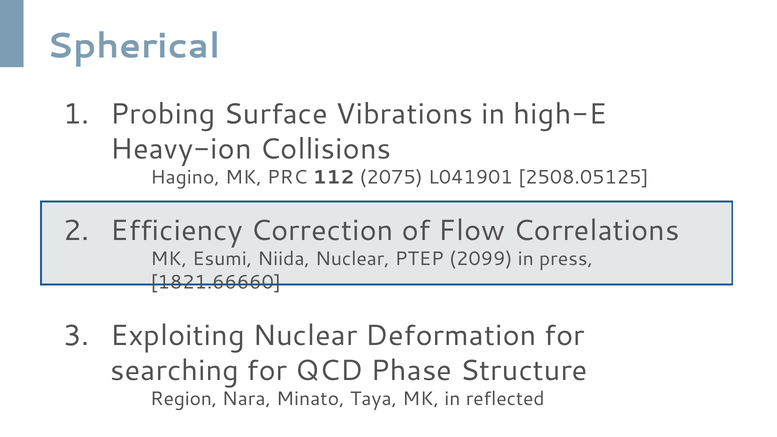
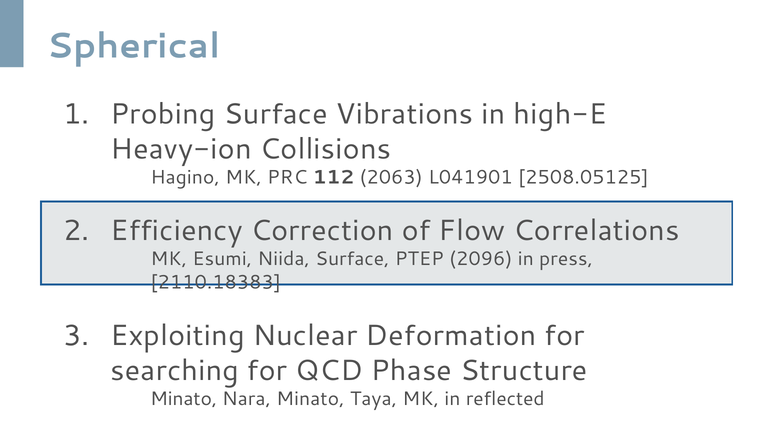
2075: 2075 -> 2063 (391, 177)
Niida Nuclear: Nuclear -> Surface (352, 259)
2099: 2099 -> 2096 (481, 259)
1821.66660: 1821.66660 -> 2110.18383 (216, 282)
Region: Region -> Minato (184, 399)
